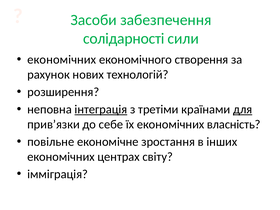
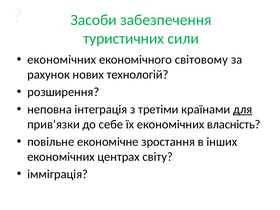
солідарності: солідарності -> туристичних (124, 39)
створення: створення -> світовому (201, 60)
інтеграція underline: present -> none (101, 109)
